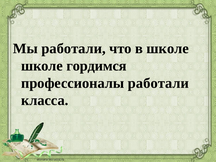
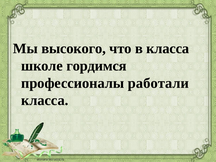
Мы работали: работали -> высокого (74, 49)
в школе: школе -> класса (168, 49)
